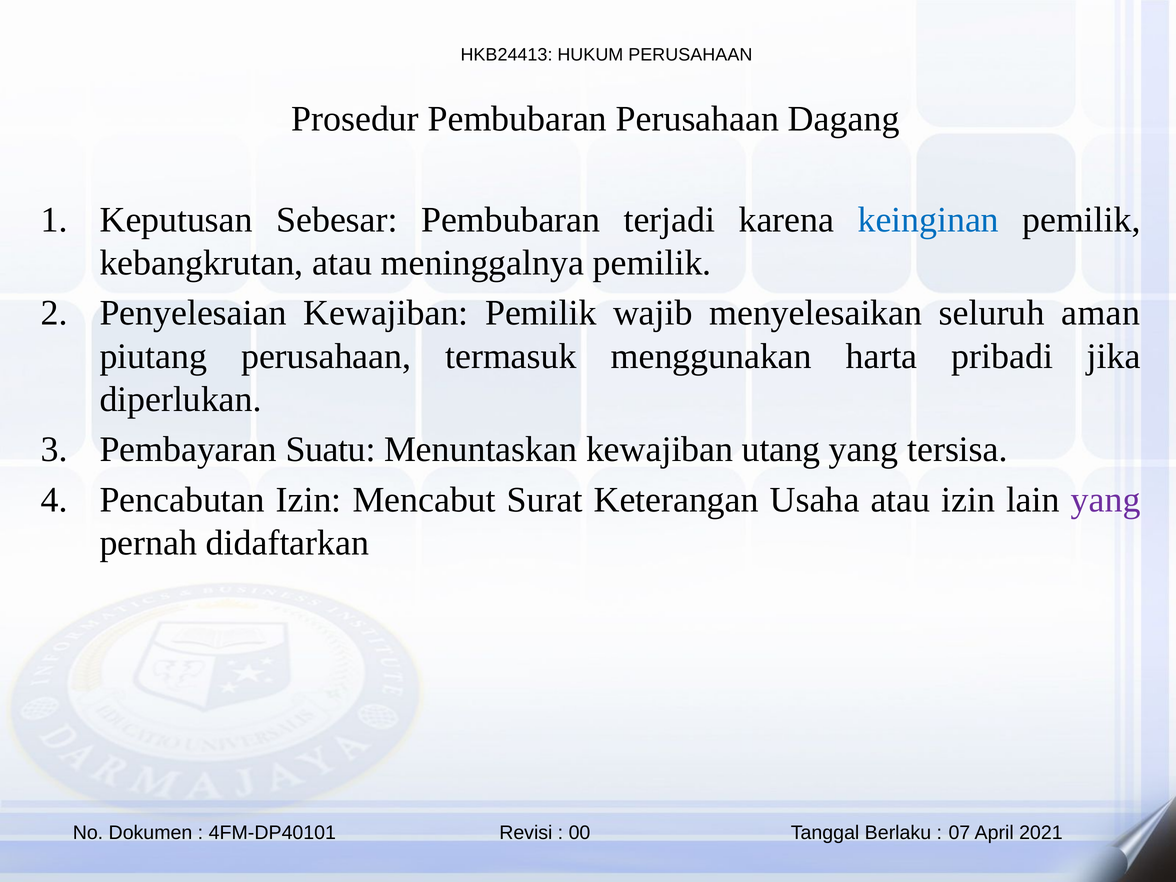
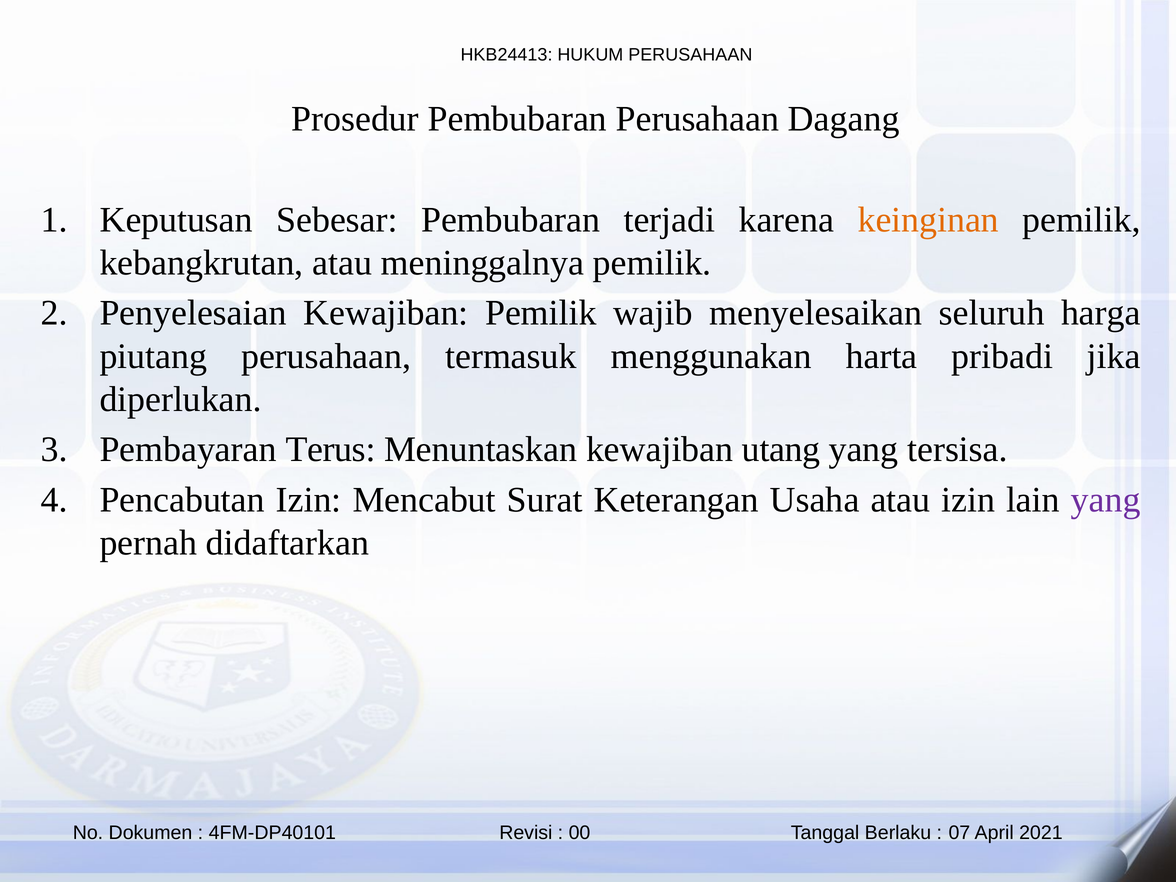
keinginan colour: blue -> orange (928, 220)
aman: aman -> harga (1101, 313)
Suatu: Suatu -> Terus (331, 450)
